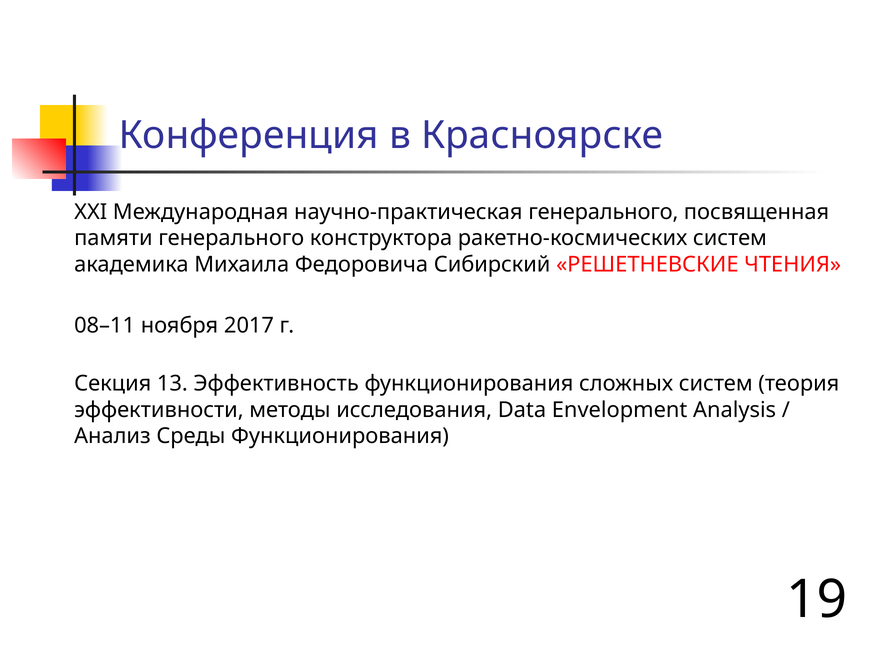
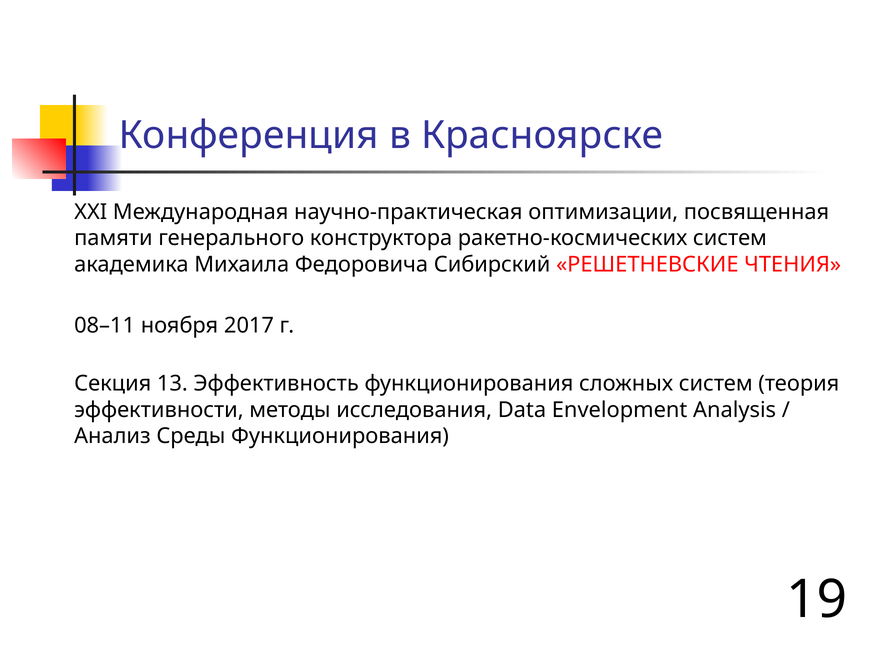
научно-практическая генерального: генерального -> оптимизации (603, 212)
